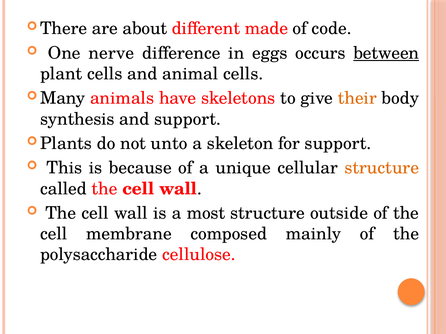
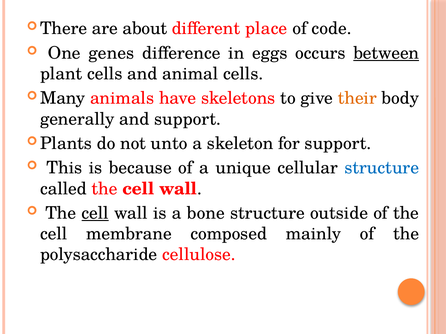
made: made -> place (266, 29)
nerve: nerve -> genes (111, 53)
synthesis: synthesis -> generally (77, 119)
structure colour: orange -> blue (382, 168)
cell underline: none -> present (95, 213)
most: most -> bone (206, 213)
